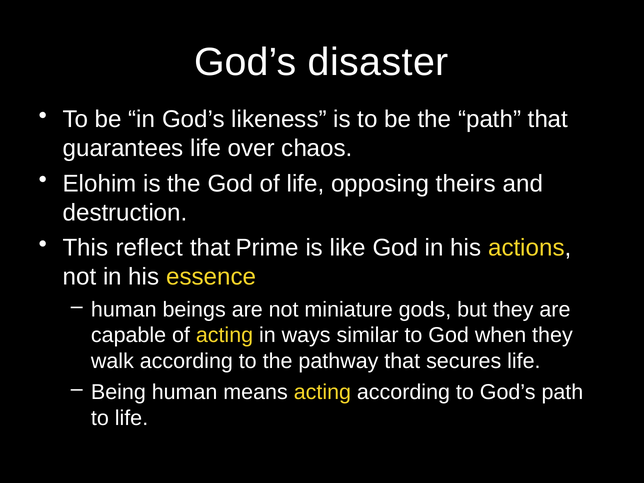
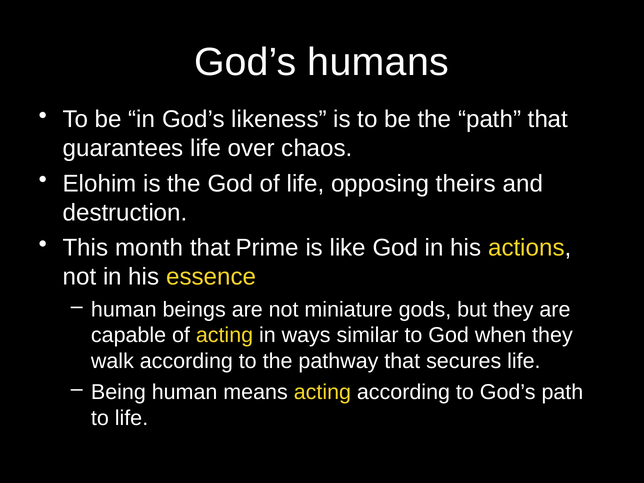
disaster: disaster -> humans (378, 62)
reflect: reflect -> month (149, 248)
